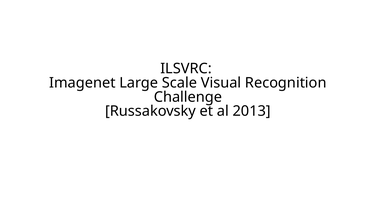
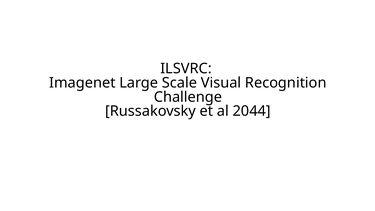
2013: 2013 -> 2044 (252, 111)
